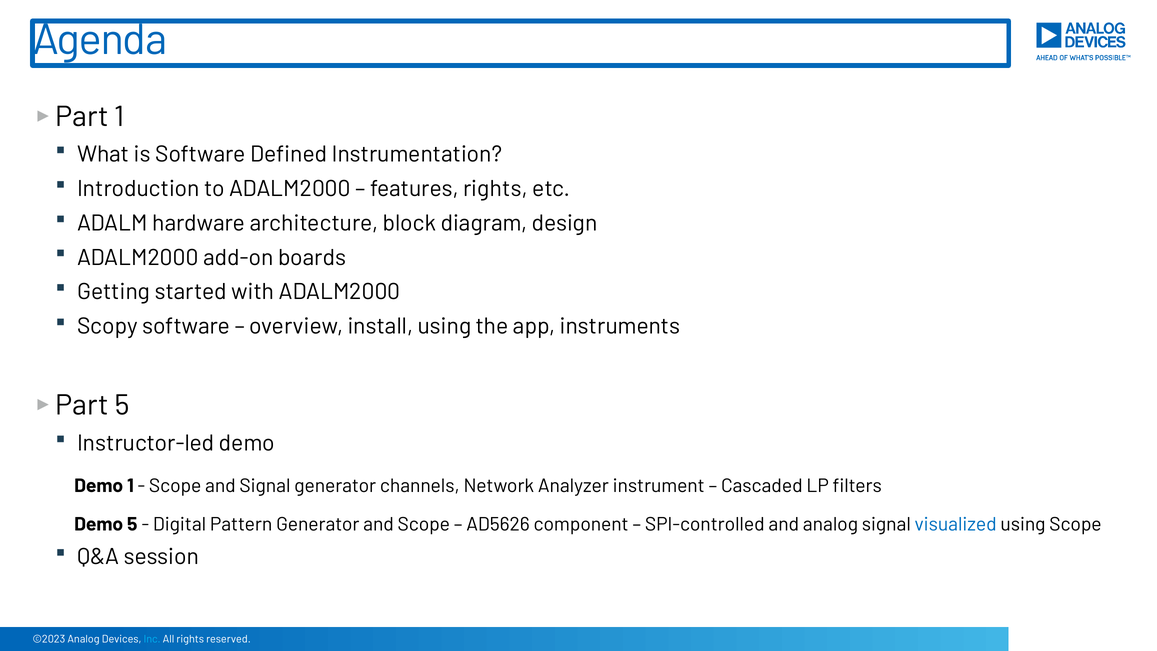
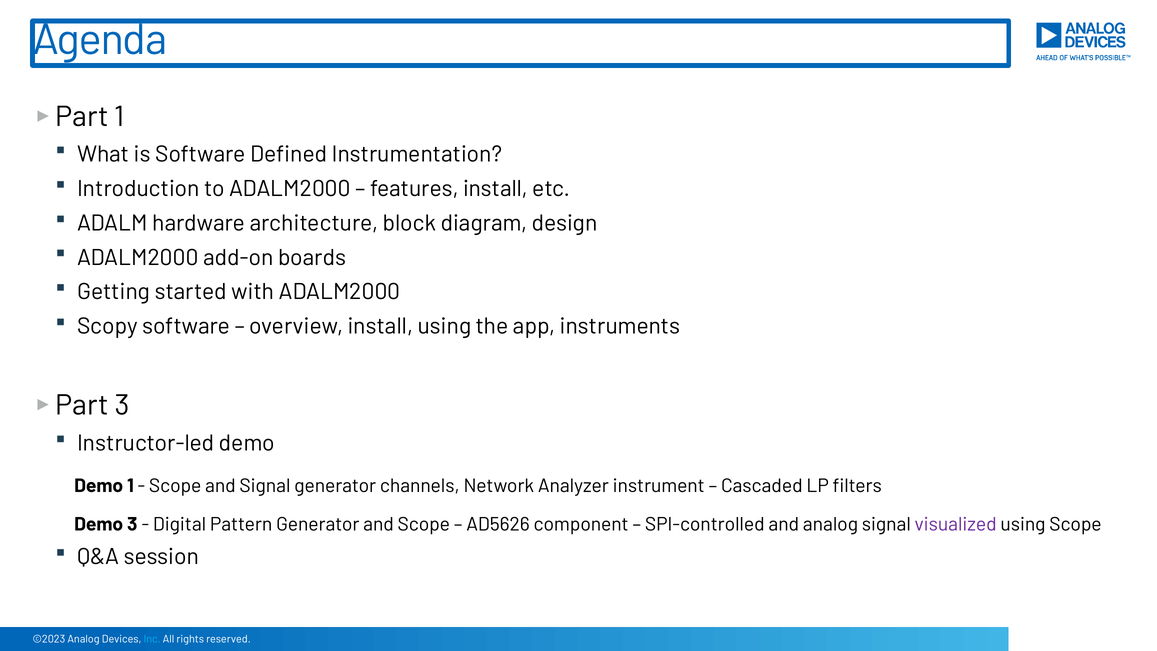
features rights: rights -> install (496, 189)
5: 5 -> 3 (122, 405)
Demo 5: 5 -> 3 (132, 524)
visualized colour: blue -> purple (956, 524)
